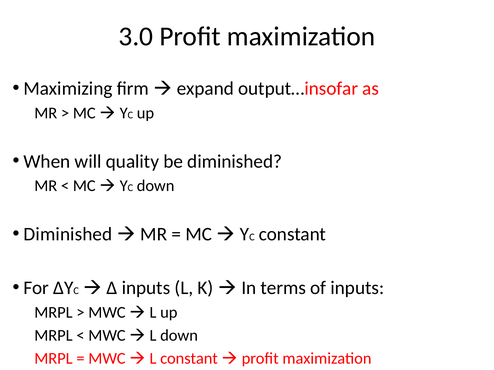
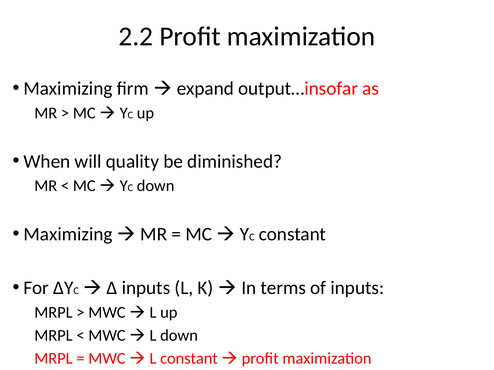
3.0: 3.0 -> 2.2 (136, 37)
Diminished: Diminished -> Maximizing (68, 235)
